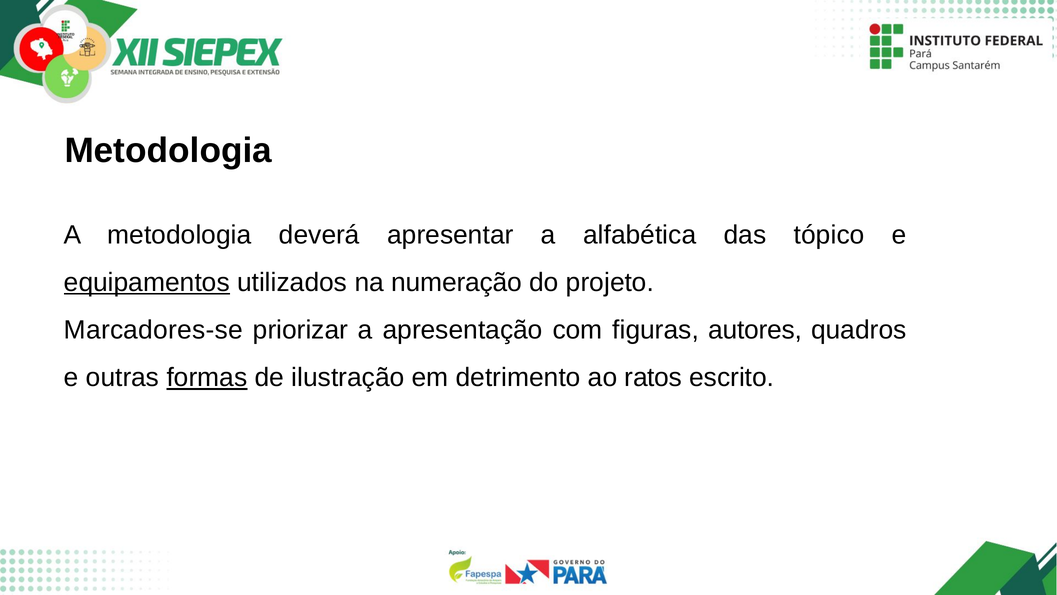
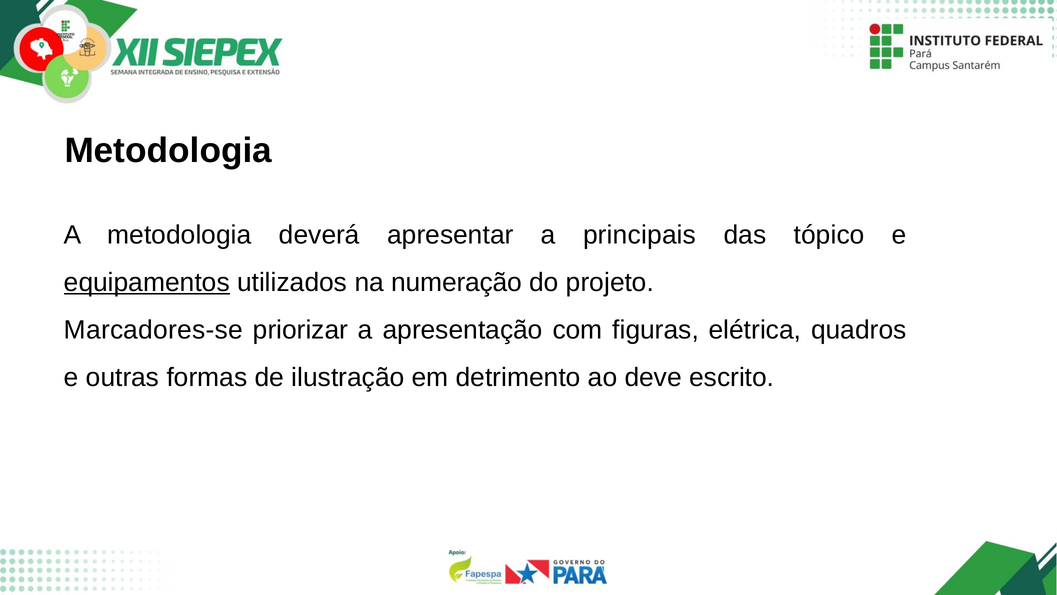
alfabética: alfabética -> principais (640, 235)
autores: autores -> elétrica (755, 330)
formas underline: present -> none (207, 377)
ratos: ratos -> deve (653, 377)
